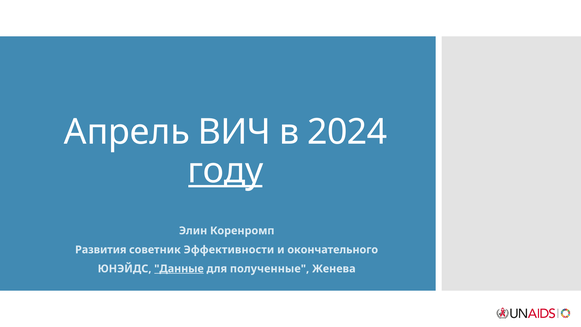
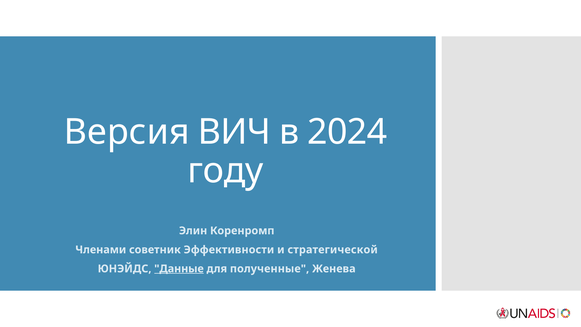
Апрель: Апрель -> Версия (127, 132)
году underline: present -> none (225, 171)
Развития: Развития -> Членами (101, 250)
окончательного: окончательного -> стратегической (333, 250)
